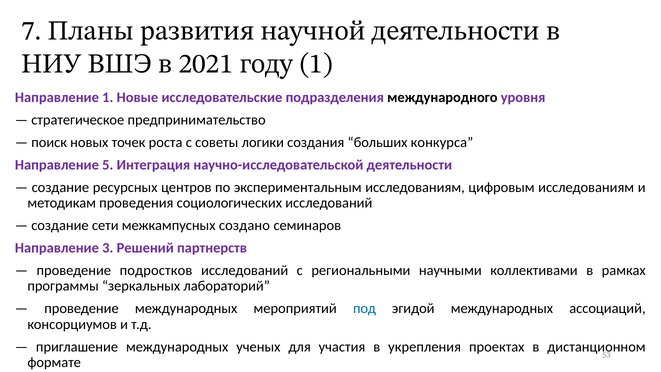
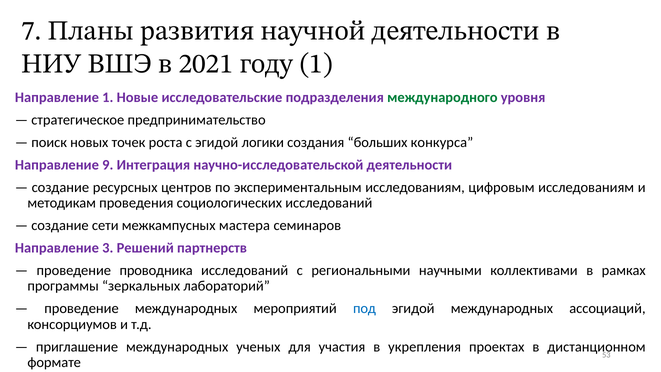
международного colour: black -> green (442, 97)
с советы: советы -> эгидой (217, 142)
5: 5 -> 9 (108, 165)
создано: создано -> мастера (244, 225)
подростков: подростков -> проводника (156, 270)
